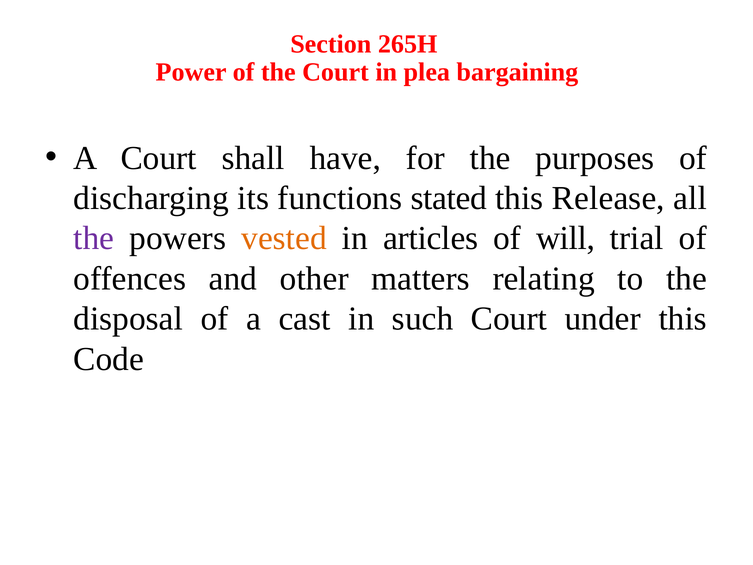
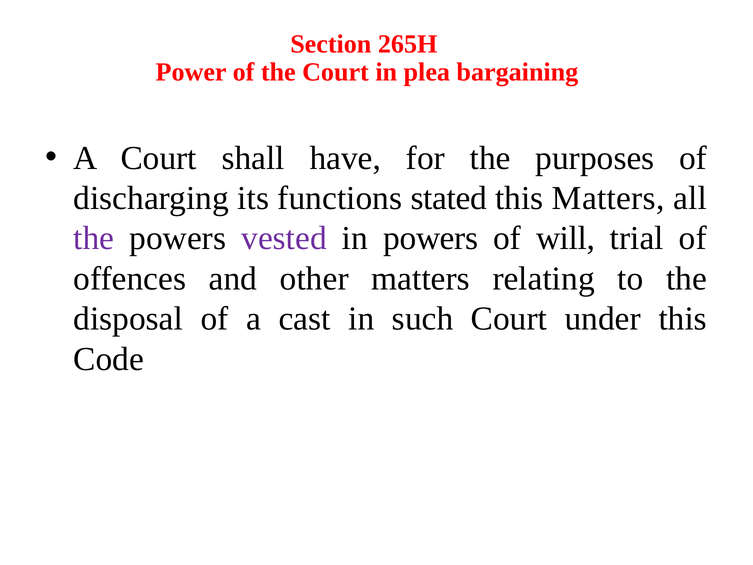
this Release: Release -> Matters (608, 198)
vested colour: orange -> purple (284, 238)
in articles: articles -> powers (431, 238)
